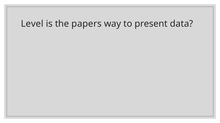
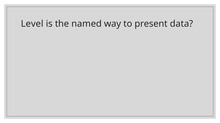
papers: papers -> named (87, 24)
